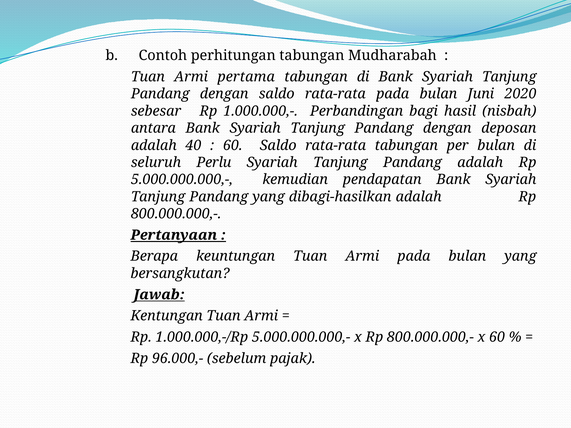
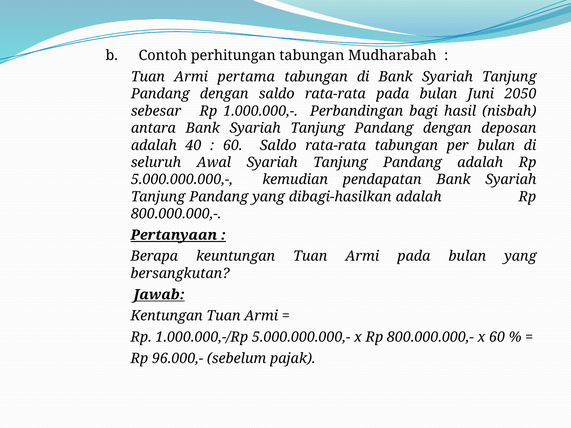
2020: 2020 -> 2050 (521, 94)
Perlu: Perlu -> Awal (214, 163)
